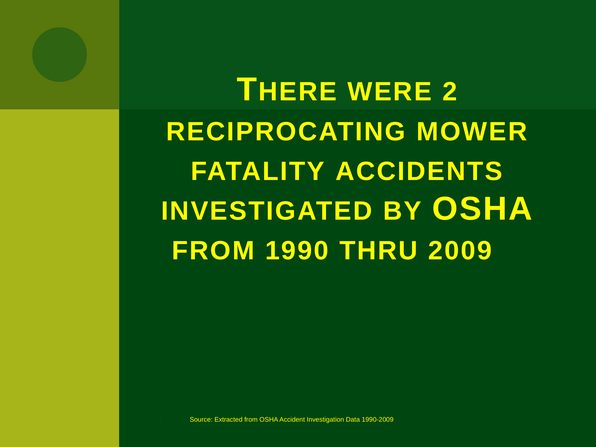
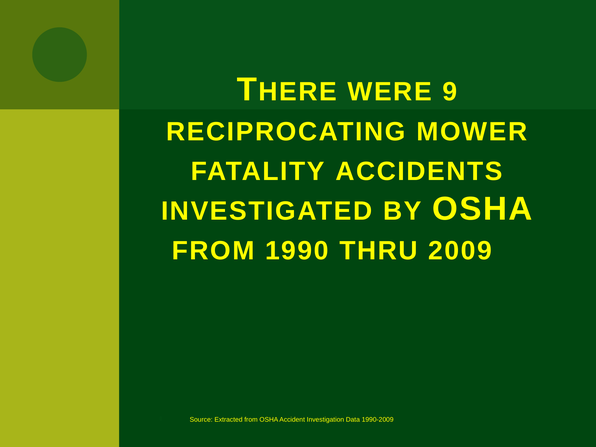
2: 2 -> 9 (450, 92)
